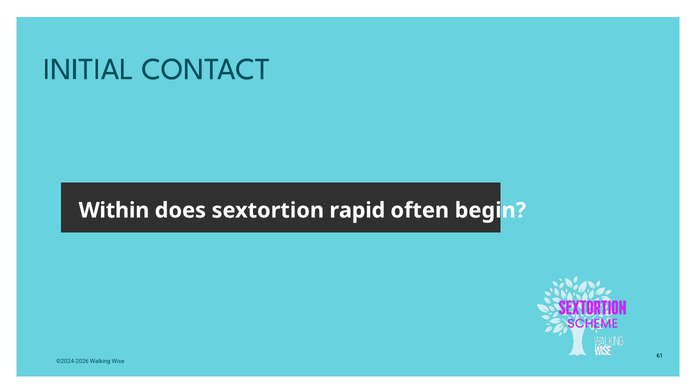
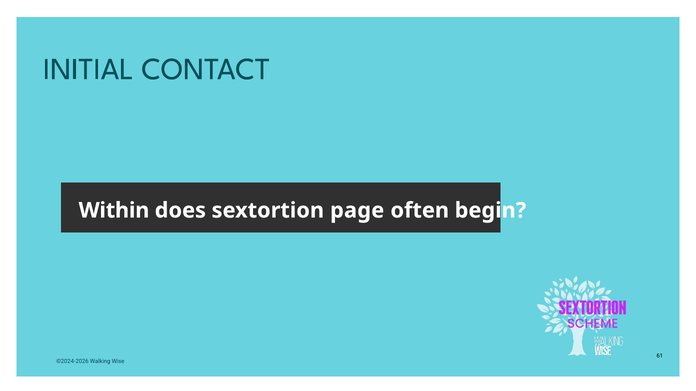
rapid: rapid -> page (357, 211)
